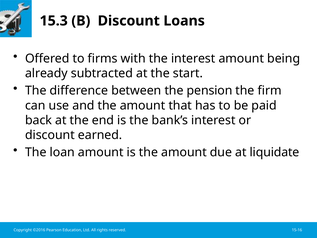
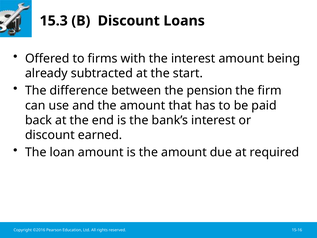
liquidate: liquidate -> required (274, 152)
